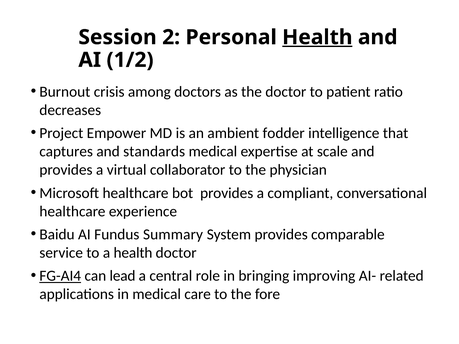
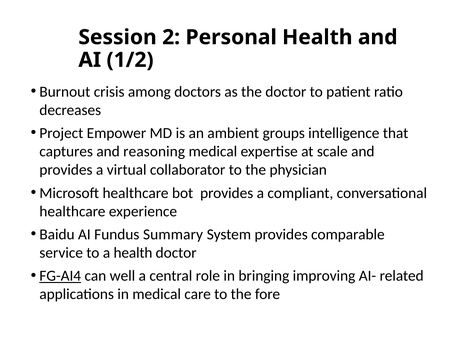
Health underline: present -> none (317, 37)
fodder: fodder -> groups (284, 133)
standards: standards -> reasoning (154, 152)
lead: lead -> well (122, 276)
